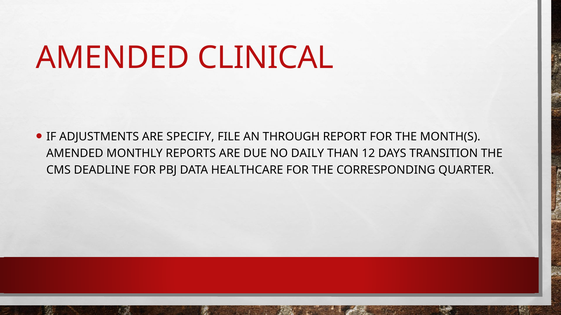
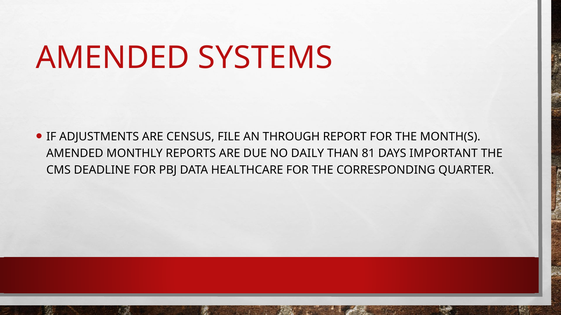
CLINICAL: CLINICAL -> SYSTEMS (265, 58)
SPECIFY: SPECIFY -> CENSUS (190, 137)
12: 12 -> 81 (368, 154)
TRANSITION: TRANSITION -> IMPORTANT (444, 154)
